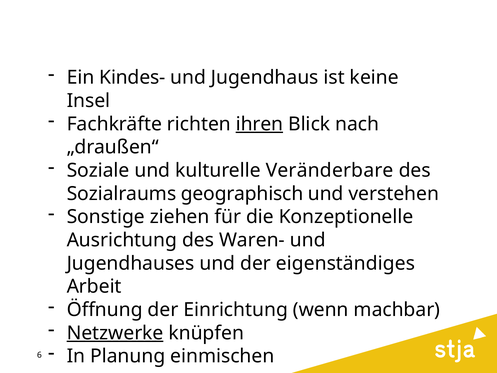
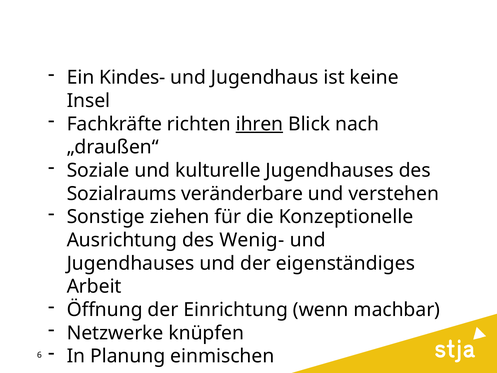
kulturelle Veränderbare: Veränderbare -> Jugendhauses (330, 170)
geographisch: geographisch -> veränderbare (242, 194)
Waren-: Waren- -> Wenig- (252, 240)
Netzwerke underline: present -> none (115, 333)
